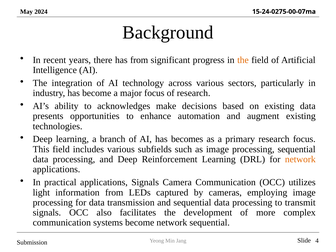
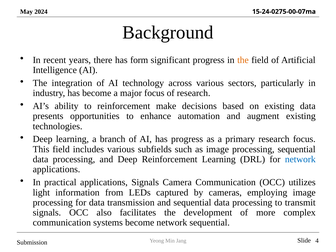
has from: from -> form (139, 60)
to acknowledges: acknowledges -> reinforcement (124, 106)
has becomes: becomes -> progress (187, 139)
network colour: orange -> blue (300, 159)
